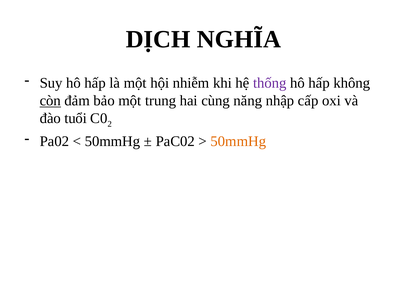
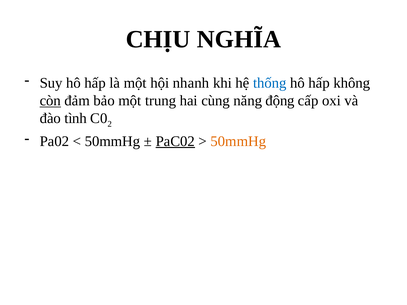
DỊCH: DỊCH -> CHỊU (158, 39)
nhiễm: nhiễm -> nhanh (191, 83)
thống colour: purple -> blue (270, 83)
nhập: nhập -> động (280, 101)
tuổi: tuổi -> tình (76, 118)
PaC02 underline: none -> present (175, 141)
